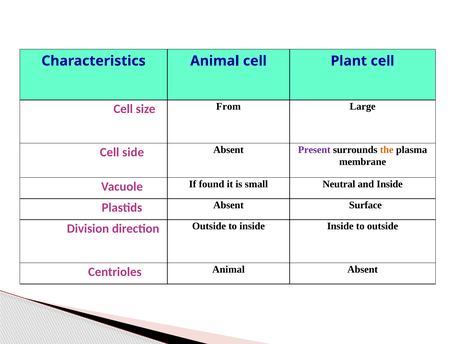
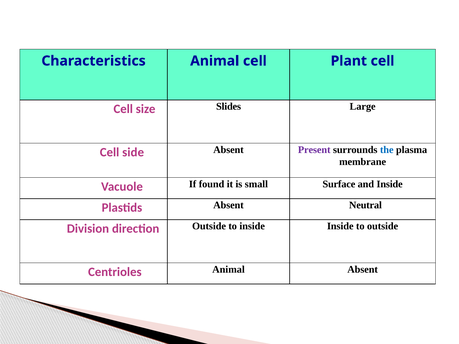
From: From -> Slides (229, 107)
the colour: orange -> blue (387, 150)
Neutral: Neutral -> Surface (339, 184)
Surface: Surface -> Neutral (365, 205)
